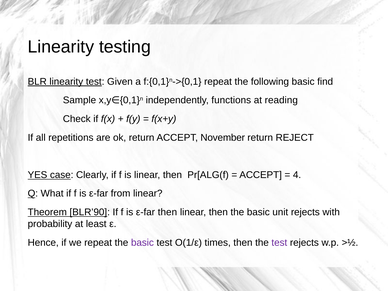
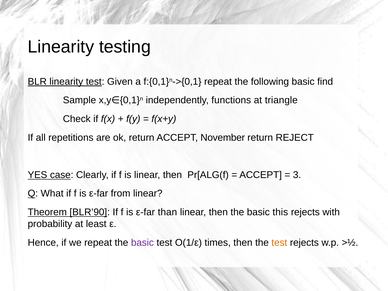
reading: reading -> triangle (281, 100)
4: 4 -> 3 (297, 175)
ε-far then: then -> than (167, 212)
unit: unit -> this (280, 212)
test colour: purple -> orange (279, 243)
